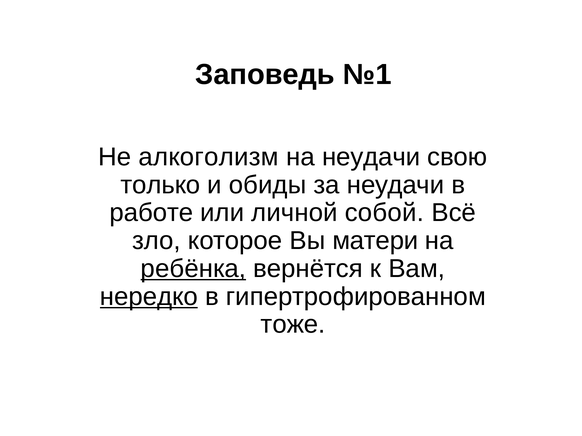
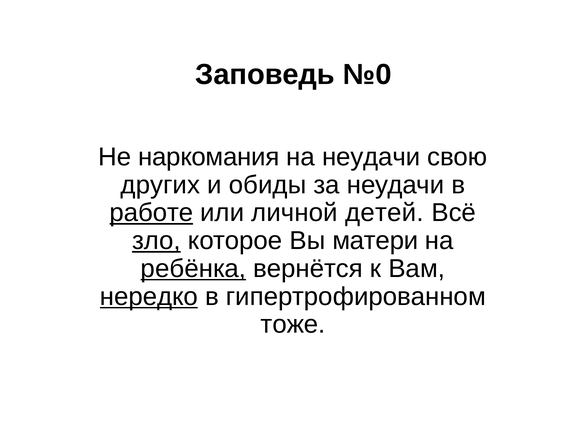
№1: №1 -> №0 (367, 75)
алкоголизм: алкоголизм -> наркомания (209, 157)
только: только -> других (160, 185)
работе underline: none -> present (151, 213)
собой: собой -> детей (384, 213)
зло underline: none -> present (156, 241)
